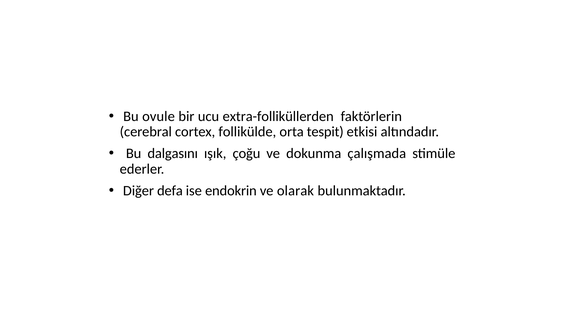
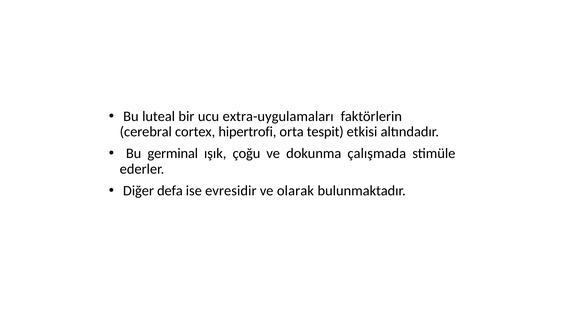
ovule: ovule -> luteal (159, 116)
extra-folliküllerden: extra-folliküllerden -> extra-uygulamaları (278, 116)
follikülde: follikülde -> hipertrofi (247, 132)
dalgasını: dalgasını -> germinal (173, 153)
endokrin: endokrin -> evresidir (231, 190)
